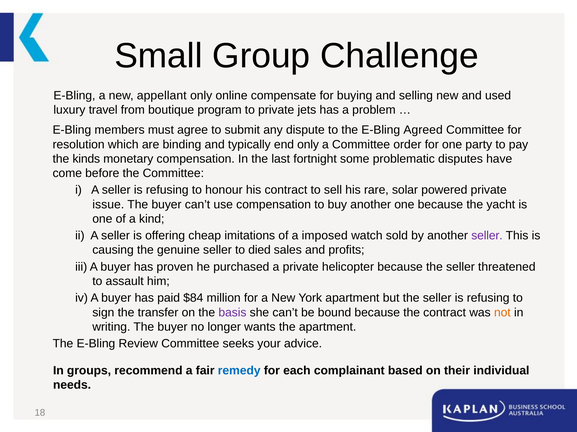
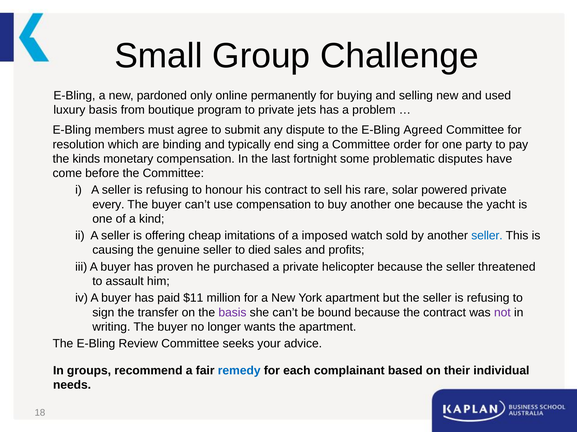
appellant: appellant -> pardoned (162, 96)
compensate: compensate -> permanently (284, 96)
luxury travel: travel -> basis (103, 110)
end only: only -> sing (308, 145)
issue: issue -> every (108, 205)
seller colour: purple -> blue (487, 236)
$84: $84 -> $11 (193, 299)
not colour: orange -> purple (502, 313)
